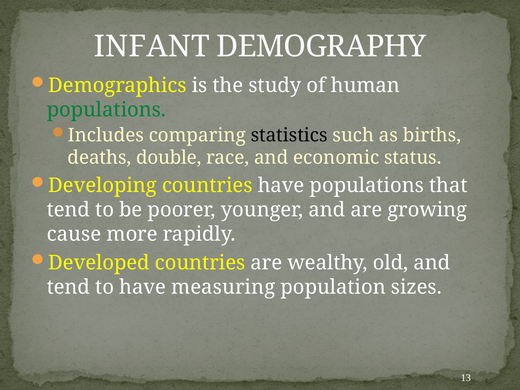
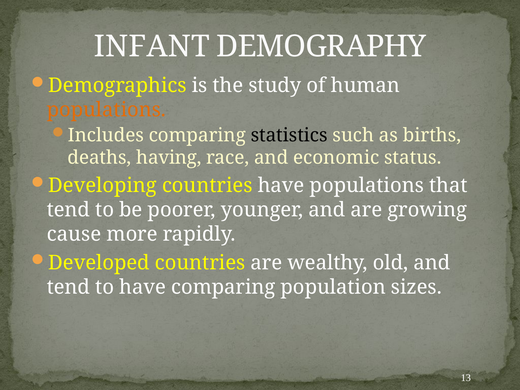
populations colour: green -> orange (106, 110)
double: double -> having (169, 158)
have measuring: measuring -> comparing (223, 287)
